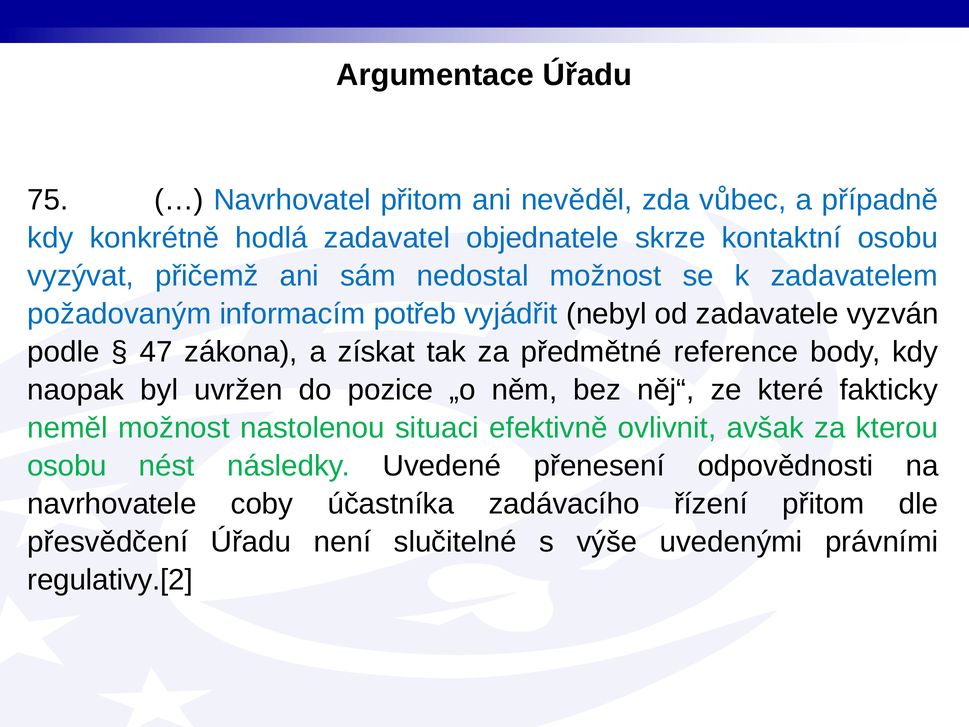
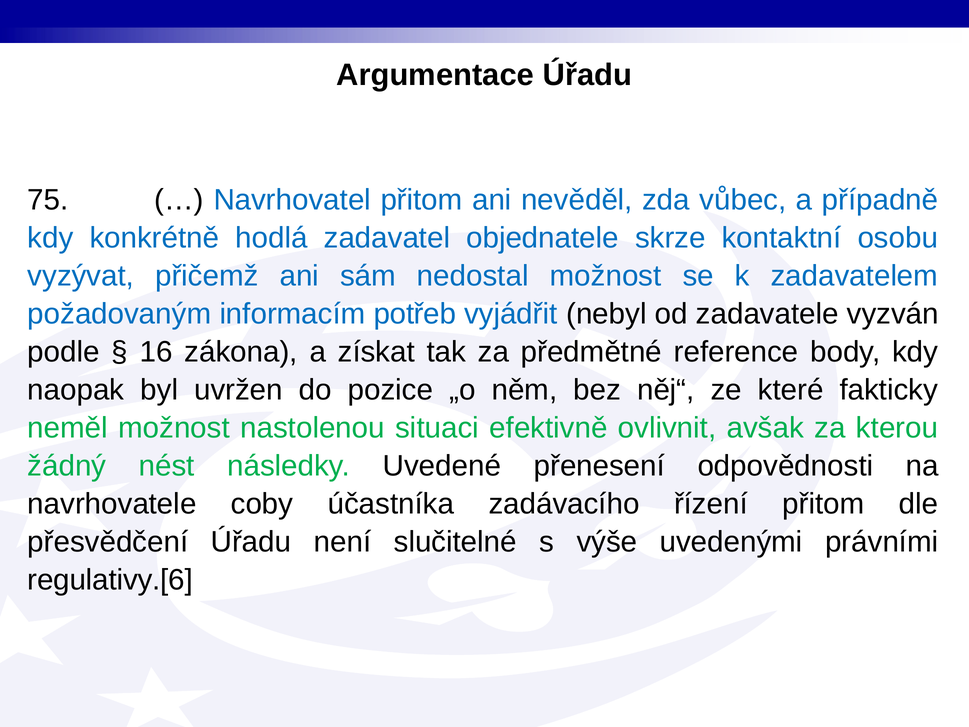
47: 47 -> 16 (156, 352)
osobu: osobu -> žádný (67, 466)
regulativy.[2: regulativy.[2 -> regulativy.[6 (110, 580)
